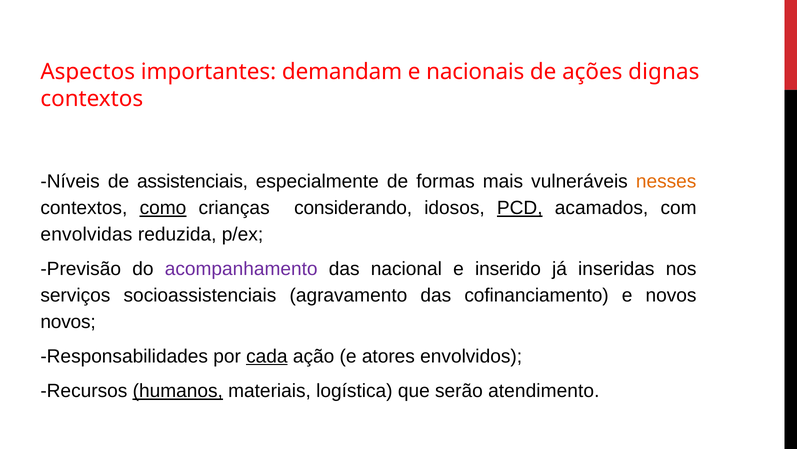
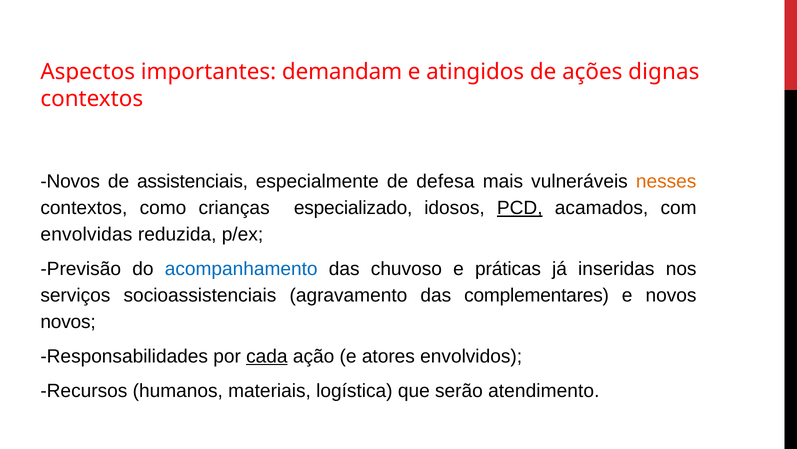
nacionais: nacionais -> atingidos (475, 72)
Níveis: Níveis -> Novos (70, 181)
formas: formas -> defesa (445, 181)
como underline: present -> none (163, 208)
considerando: considerando -> especializado (353, 208)
acompanhamento colour: purple -> blue (241, 269)
nacional: nacional -> chuvoso (406, 269)
inserido: inserido -> práticas (508, 269)
cofinanciamento: cofinanciamento -> complementares (537, 295)
humanos underline: present -> none (178, 391)
